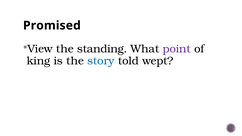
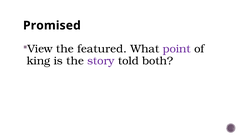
standing: standing -> featured (102, 49)
story colour: blue -> purple (101, 61)
wept: wept -> both (158, 61)
